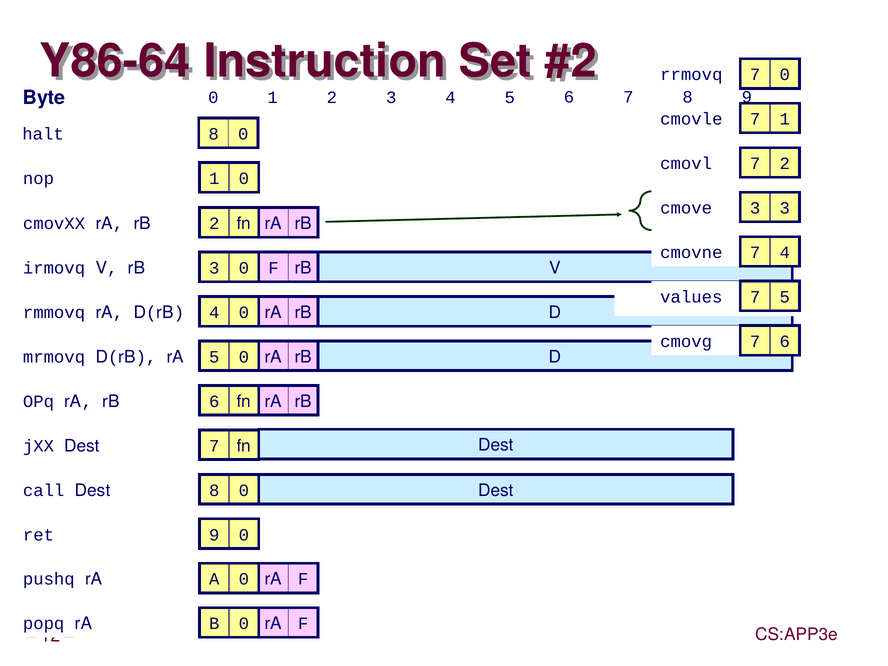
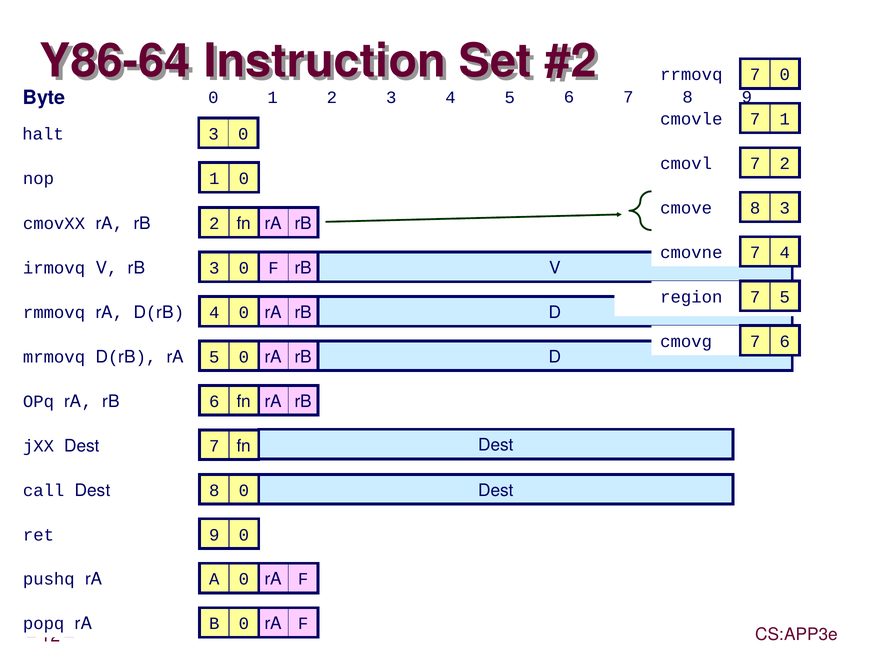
halt 8: 8 -> 3 (214, 134)
cmove 3: 3 -> 8 (755, 208)
values: values -> region (691, 297)
